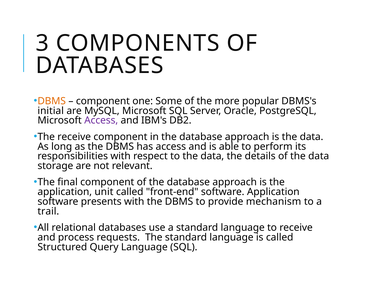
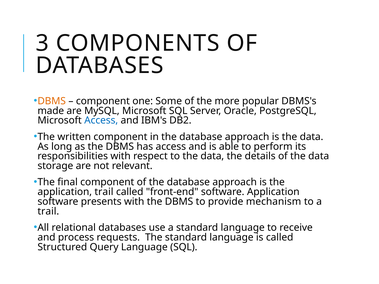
initial: initial -> made (51, 111)
Access colour: purple -> blue (101, 121)
The receive: receive -> written (74, 137)
application unit: unit -> trail (104, 192)
